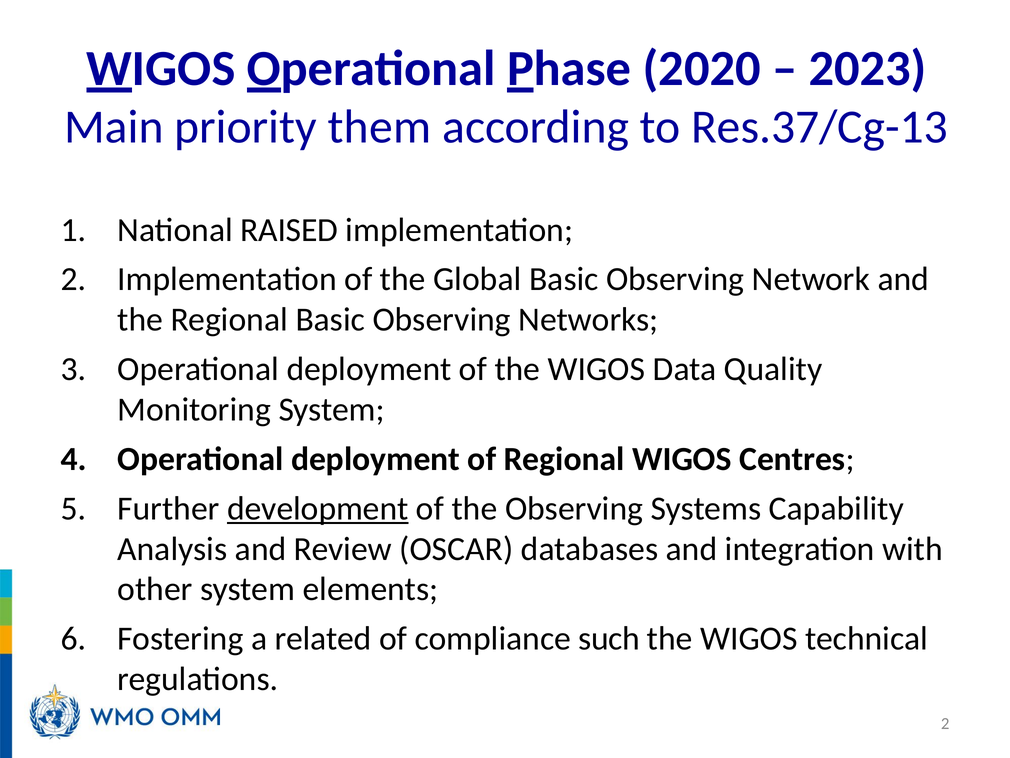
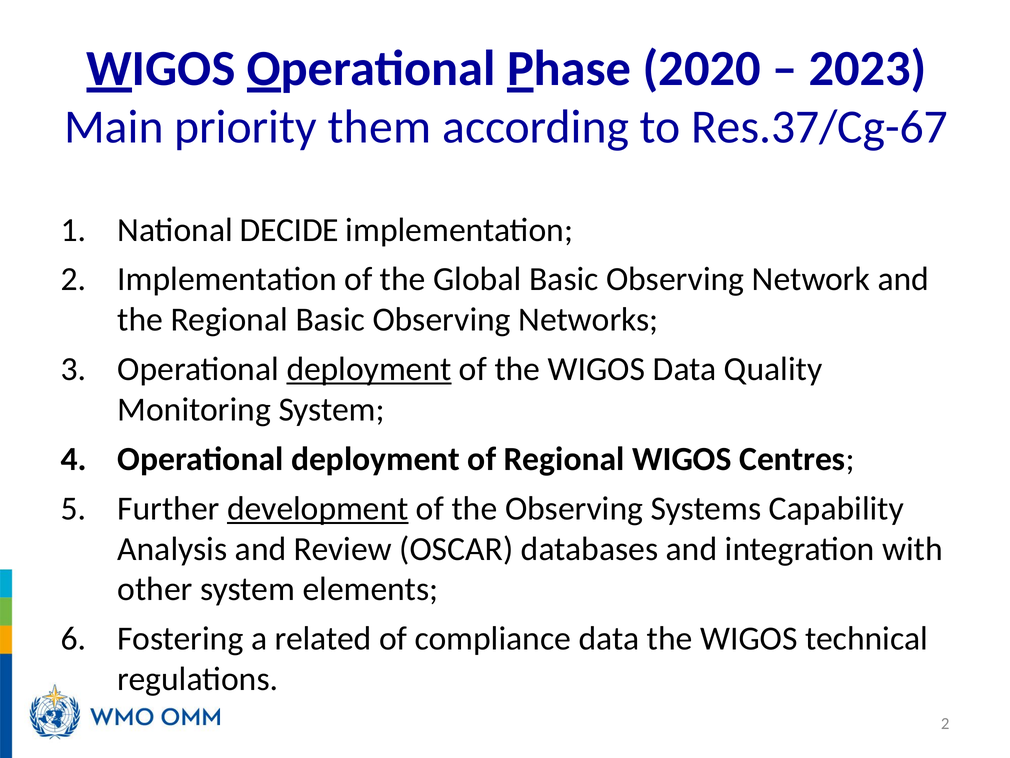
Res.37/Cg-13: Res.37/Cg-13 -> Res.37/Cg-67 (819, 127)
RAISED: RAISED -> DECIDE (289, 230)
deployment underline: none -> present (369, 369)
compliance such: such -> data (609, 638)
